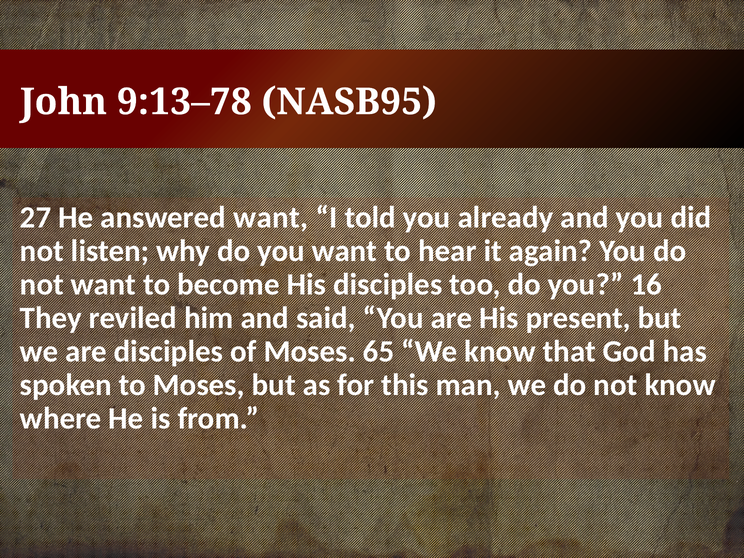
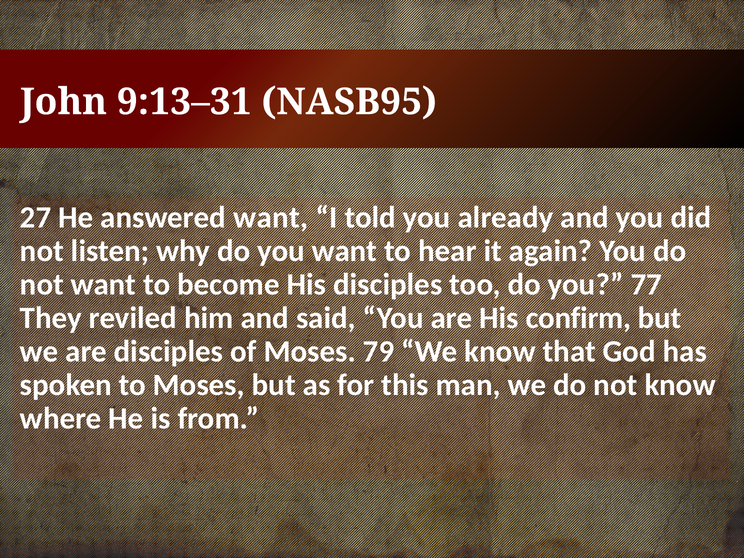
9:13–78: 9:13–78 -> 9:13–31 (184, 102)
16: 16 -> 77 (646, 285)
present: present -> confirm (578, 318)
65: 65 -> 79 (379, 352)
